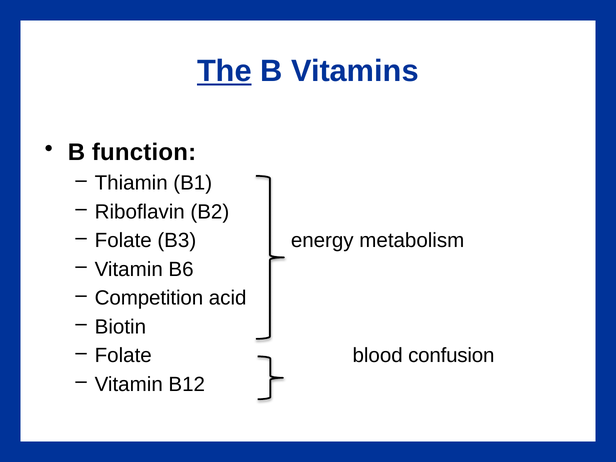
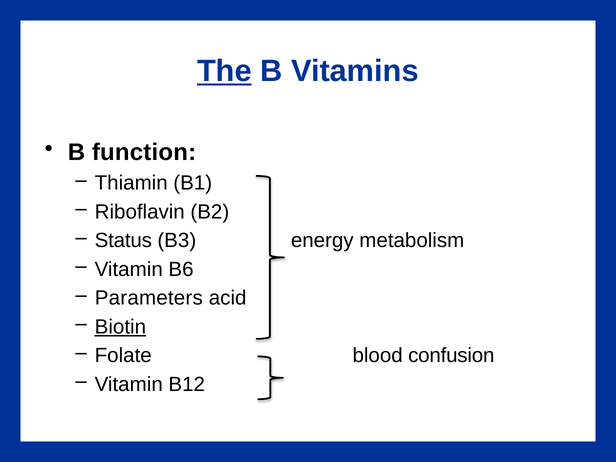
Folate: Folate -> Status (123, 241)
Competition: Competition -> Parameters (149, 298)
Biotin underline: none -> present (120, 327)
